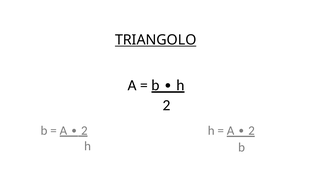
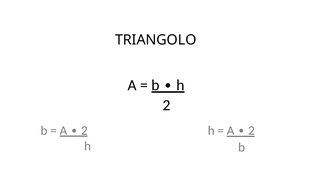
TRIANGOLO underline: present -> none (156, 40)
